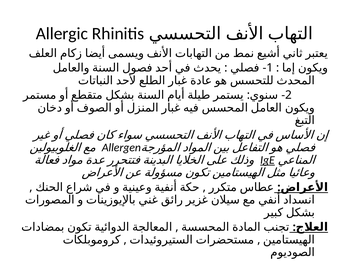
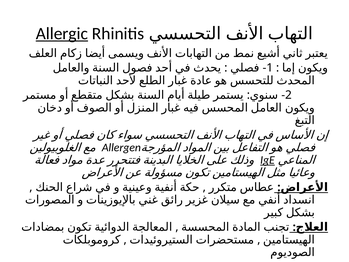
Allergic underline: none -> present (62, 34)
